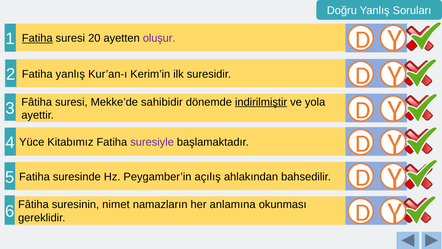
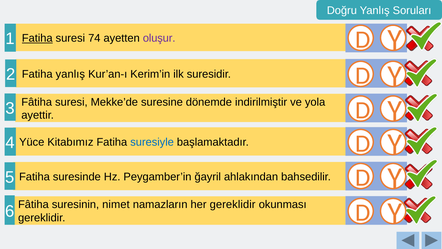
20: 20 -> 74 (94, 38)
sahibidir: sahibidir -> suresine (162, 102)
indirilmiştir underline: present -> none (261, 102)
suresiyle colour: purple -> blue (152, 142)
açılış: açılış -> ğayril (208, 177)
her anlamına: anlamına -> gereklidir (233, 204)
